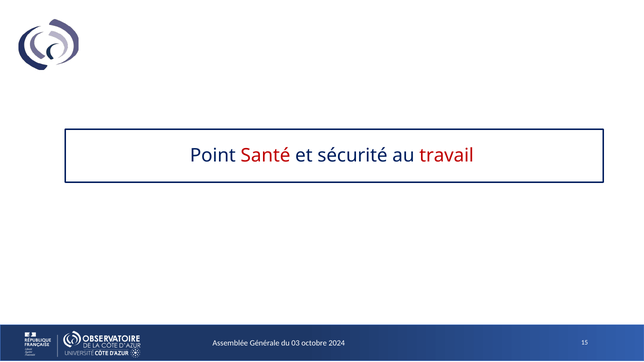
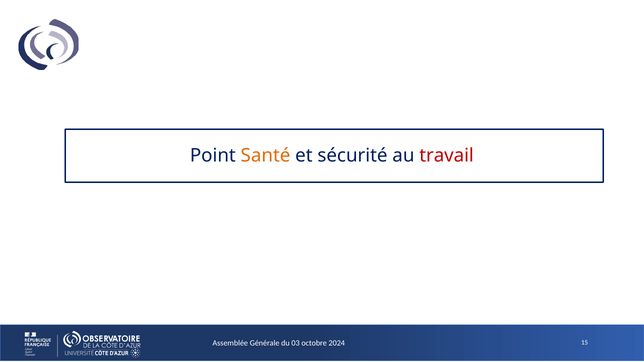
Santé colour: red -> orange (265, 156)
